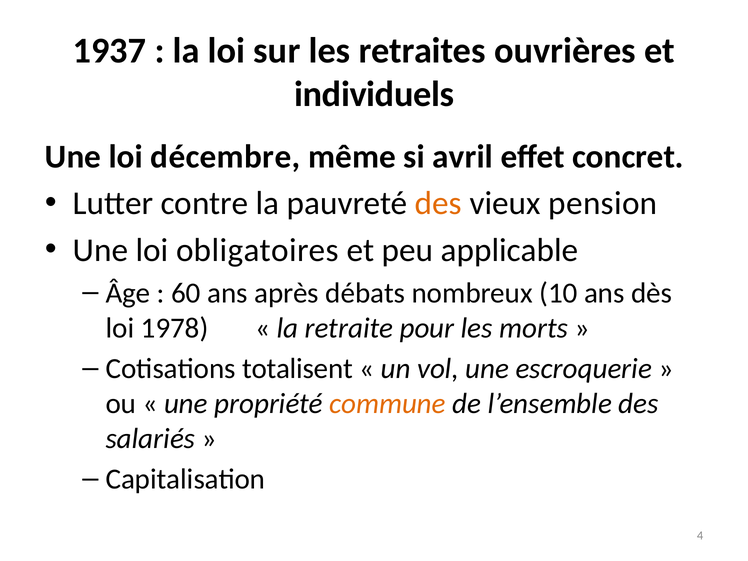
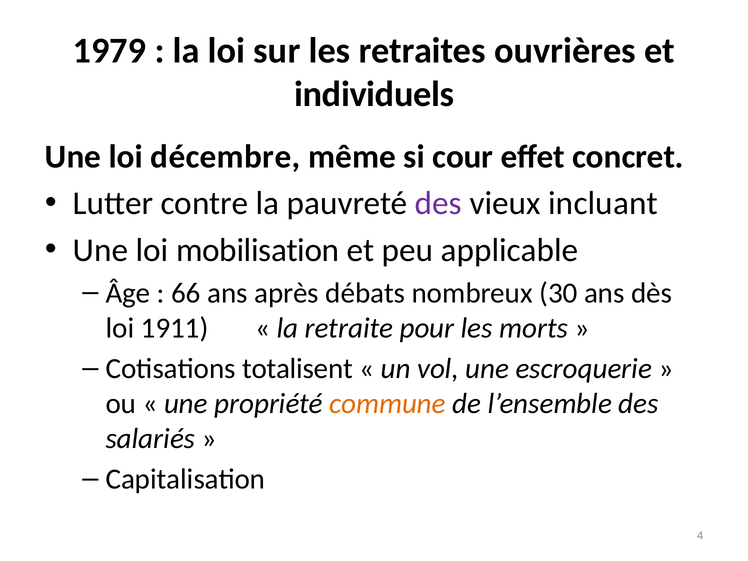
1937: 1937 -> 1979 (109, 51)
avril: avril -> cour (463, 157)
des colour: orange -> purple (438, 203)
pension: pension -> incluant (603, 203)
obligatoires: obligatoires -> mobilisation (258, 250)
60: 60 -> 66 (186, 293)
10: 10 -> 30 (558, 293)
1978: 1978 -> 1911 (175, 328)
